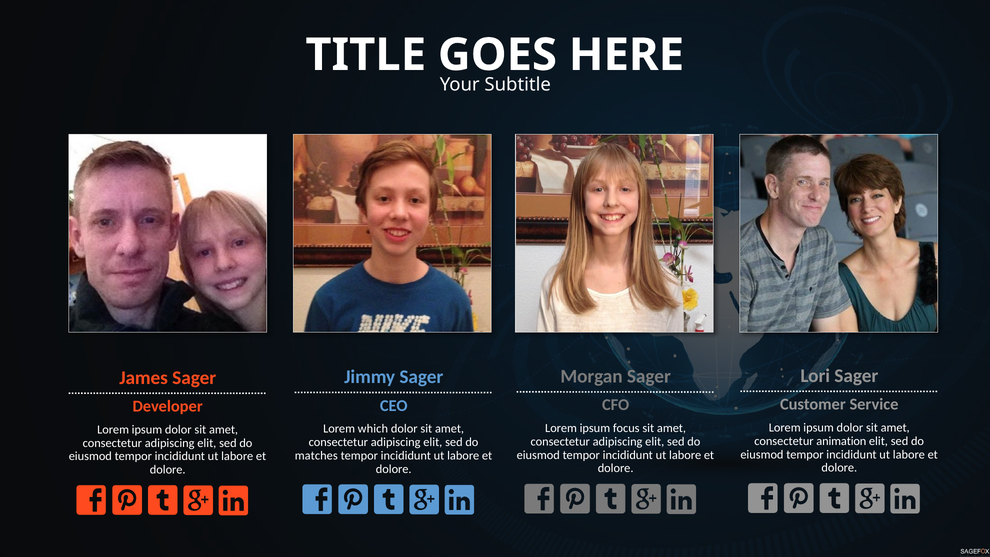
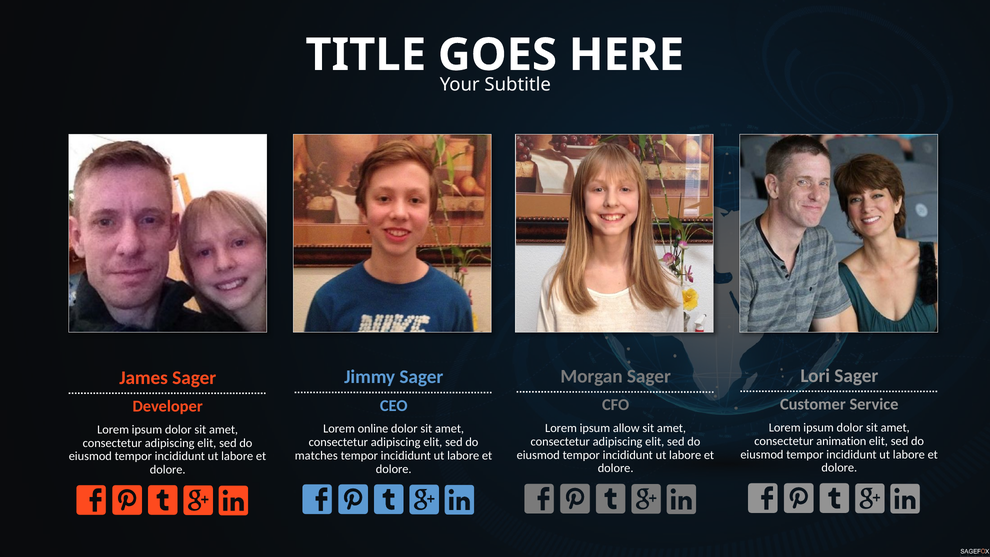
focus: focus -> allow (626, 428)
which: which -> online (373, 429)
